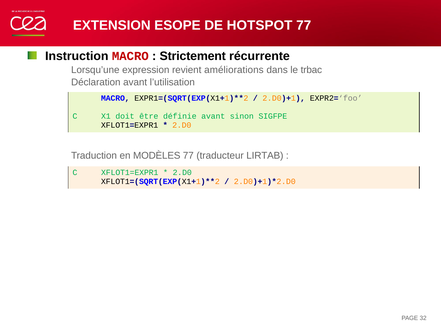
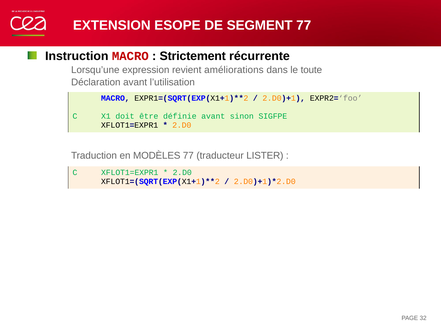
HOTSPOT: HOTSPOT -> SEGMENT (260, 25)
trbac: trbac -> toute (311, 70)
LIRTAB: LIRTAB -> LISTER (265, 156)
